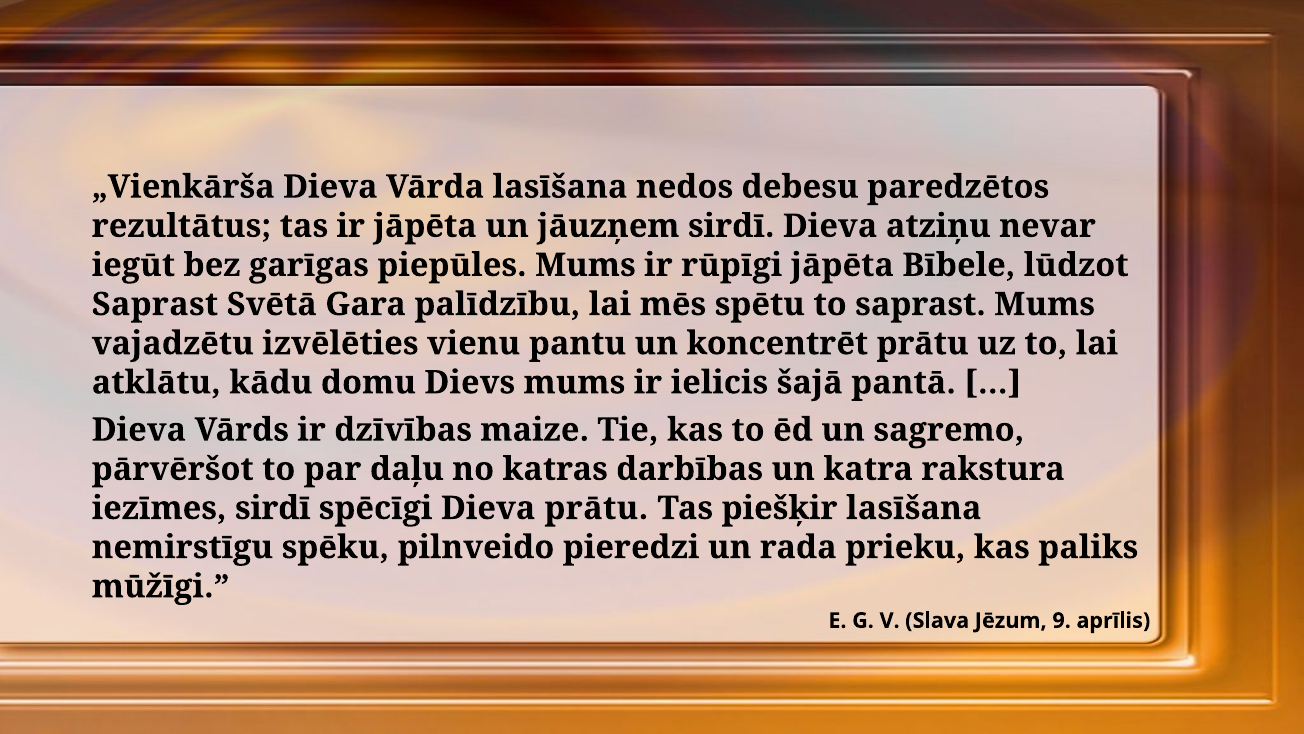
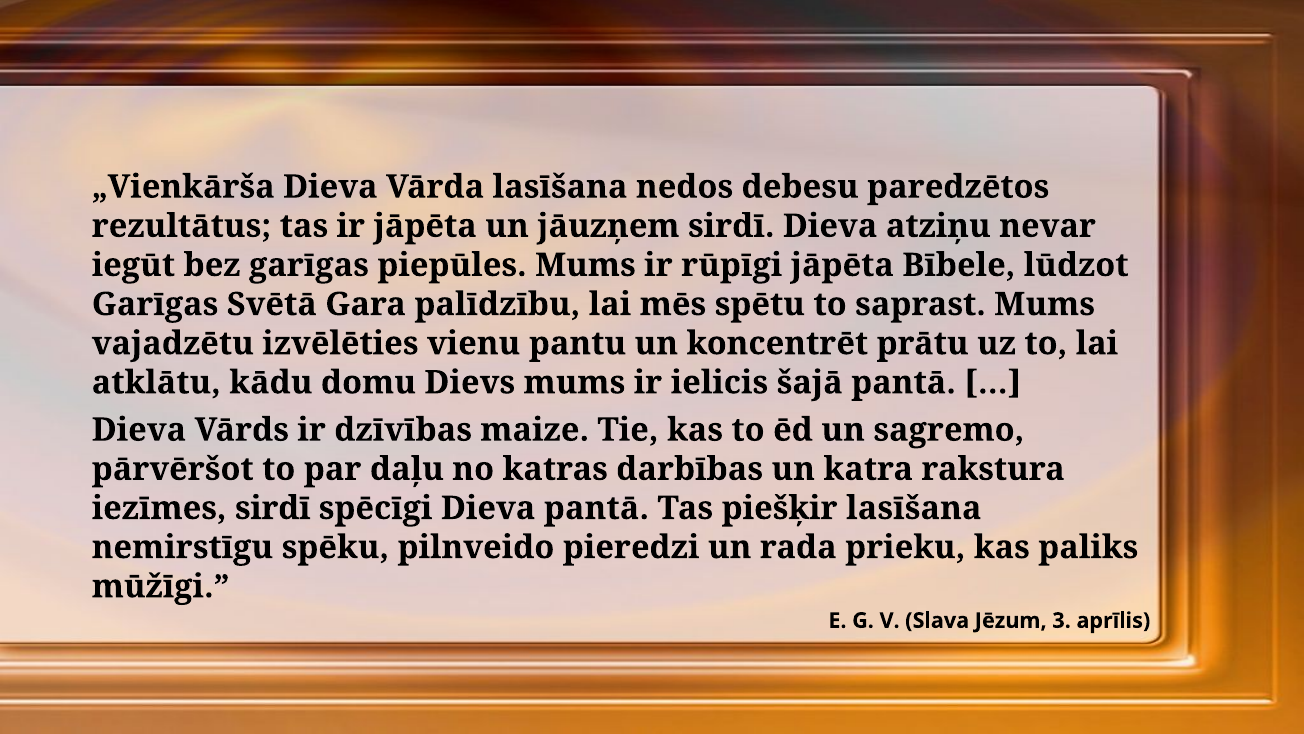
Saprast: Saprast -> Garīgas (155, 304)
Dieva prātu: prātu -> pantā (596, 508)
9: 9 -> 3 (1062, 620)
